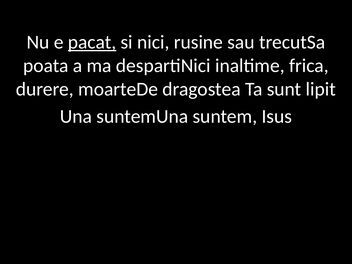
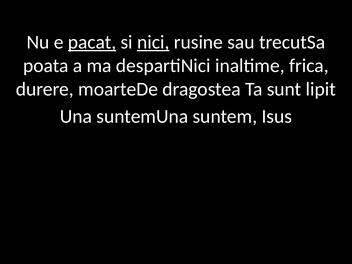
nici underline: none -> present (153, 42)
